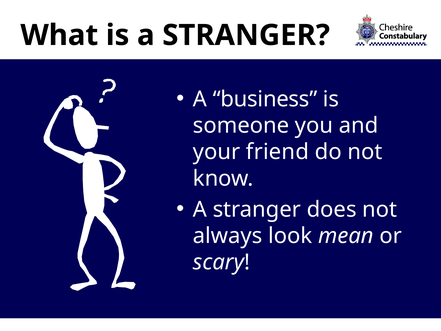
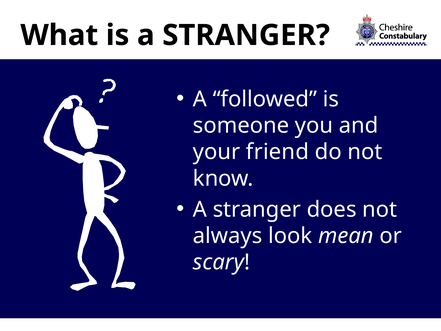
business: business -> followed (265, 99)
